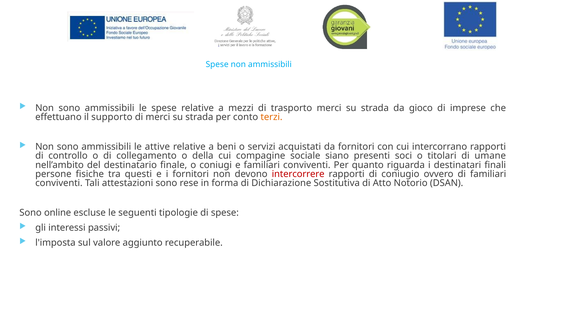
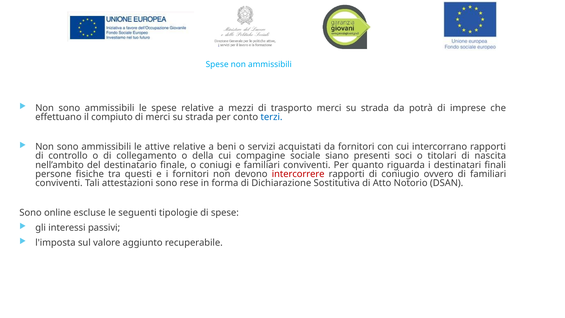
gioco: gioco -> potrà (421, 108)
supporto: supporto -> compiuto (112, 117)
terzi colour: orange -> blue (272, 117)
umane: umane -> nascita (490, 156)
